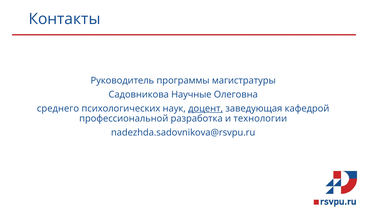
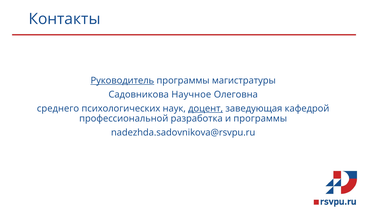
Руководитель underline: none -> present (122, 81)
Научные: Научные -> Научное (191, 95)
и технологии: технологии -> программы (260, 119)
